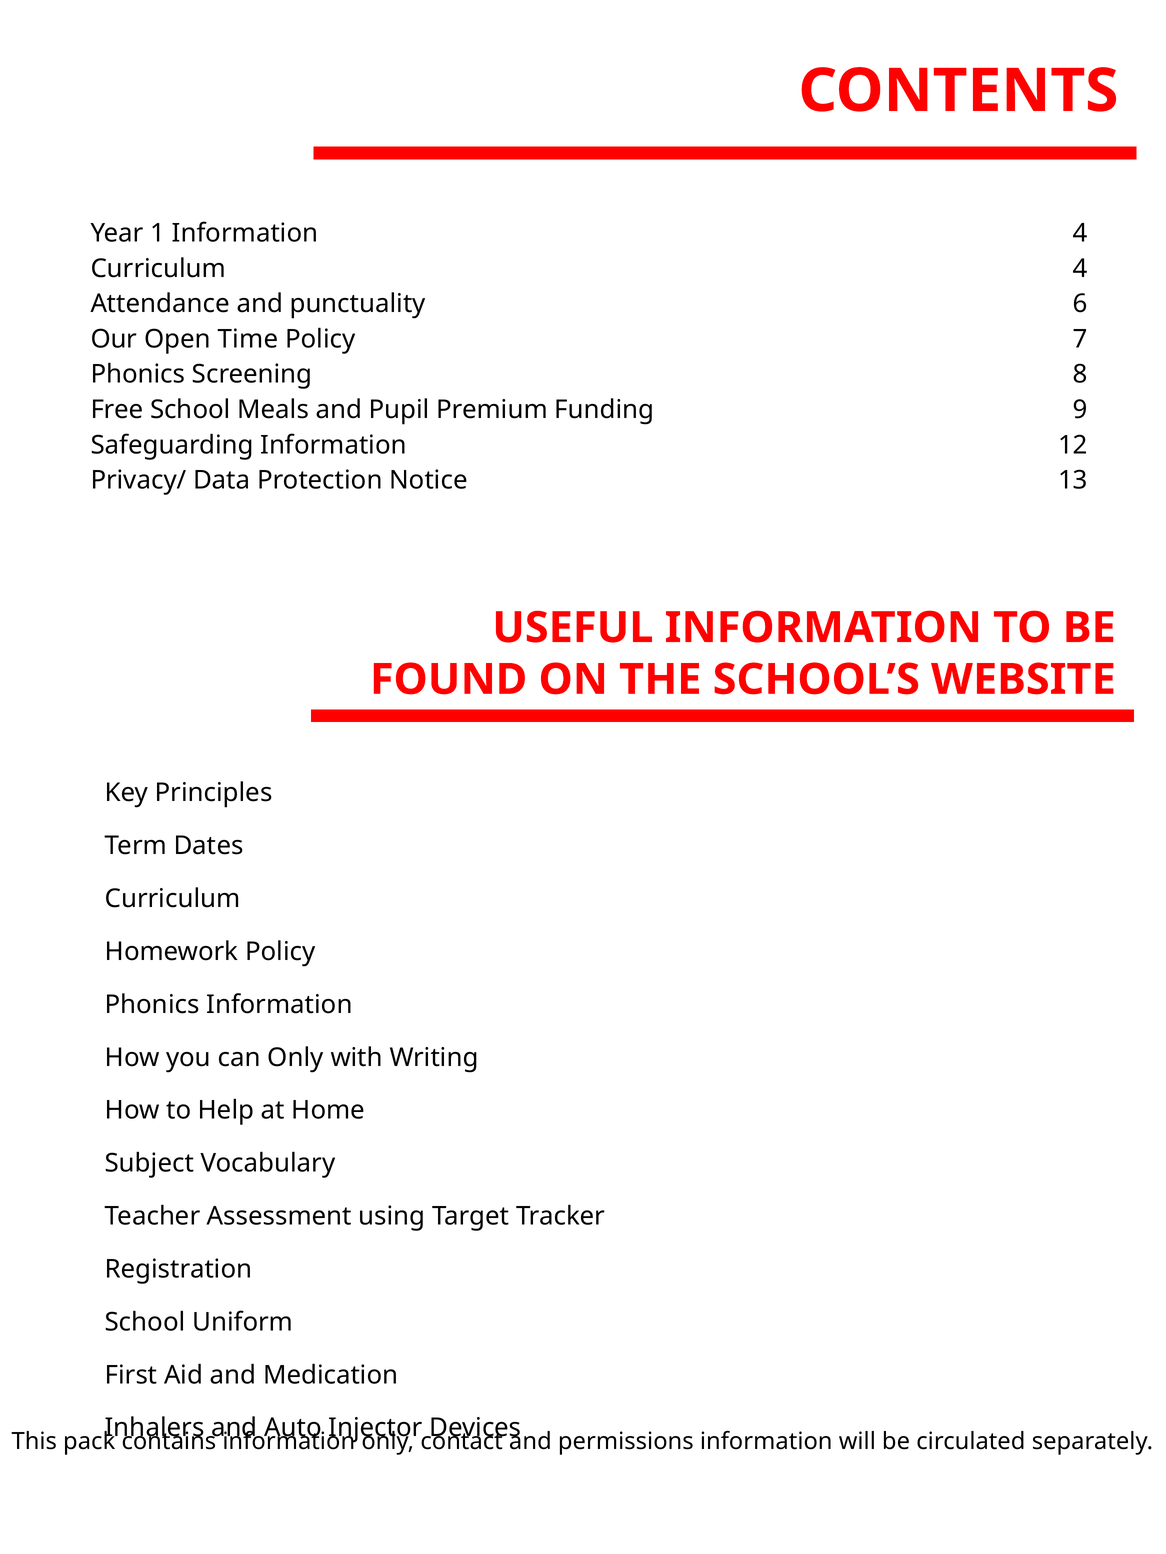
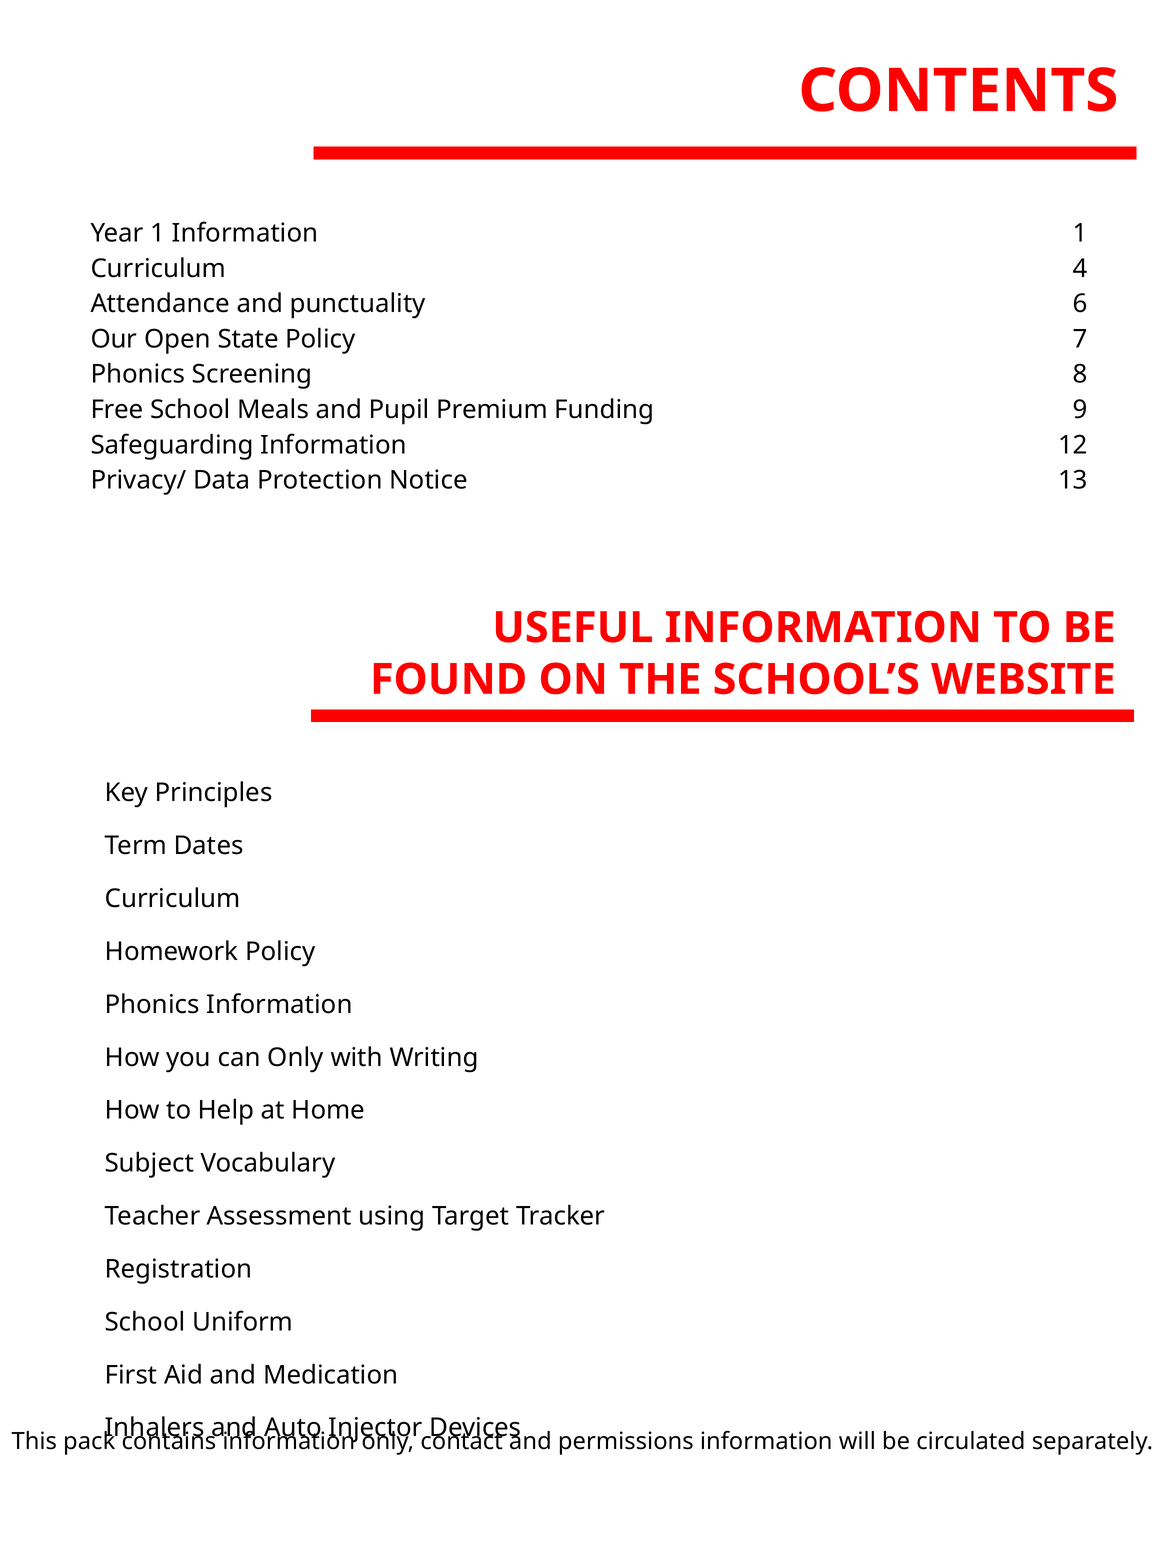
Information 4: 4 -> 1 (1080, 233)
Time: Time -> State (248, 339)
